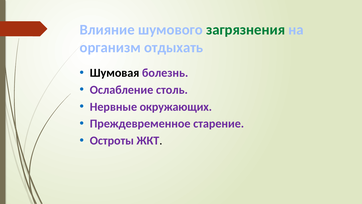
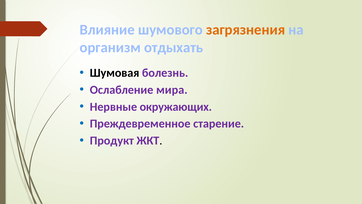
загрязнения colour: green -> orange (246, 30)
столь: столь -> мира (172, 90)
Остроты: Остроты -> Продукт (112, 140)
